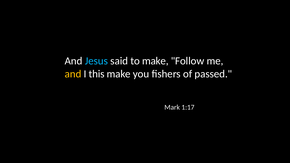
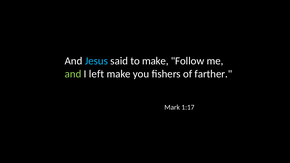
and colour: yellow -> light green (73, 74)
this: this -> left (97, 74)
passed: passed -> farther (213, 74)
